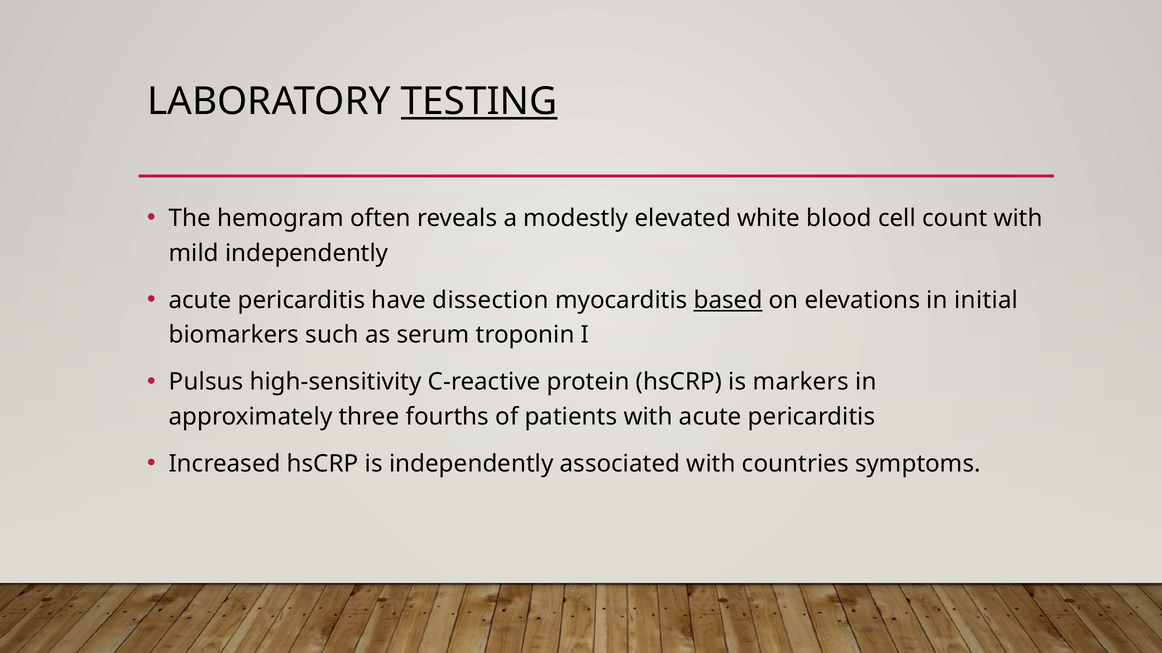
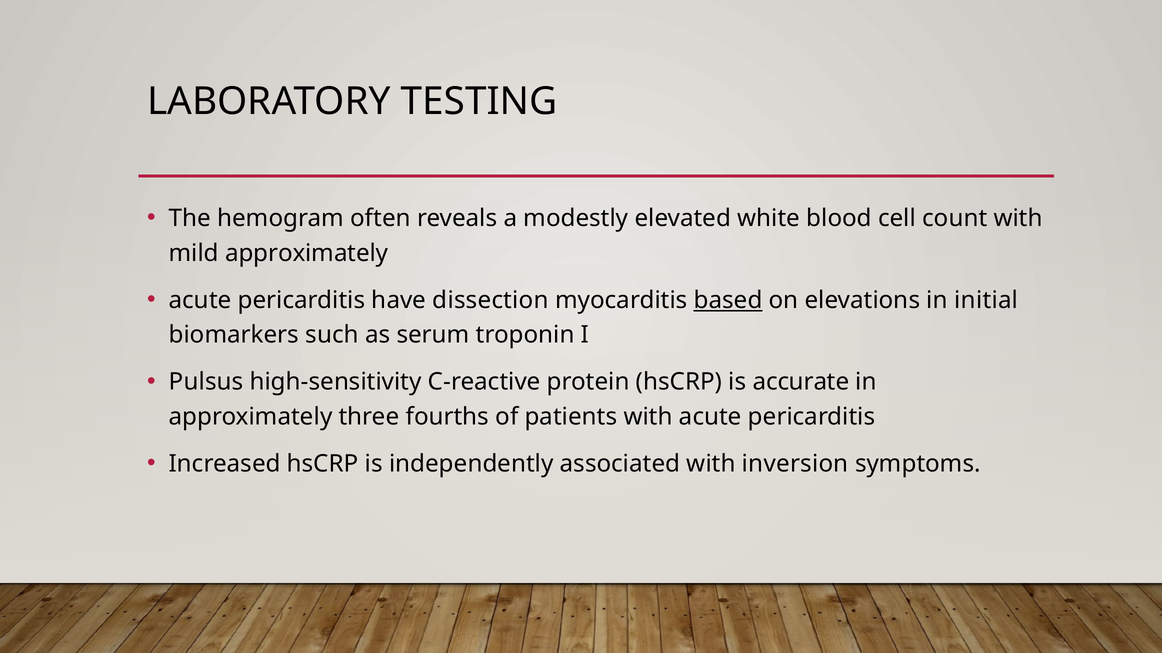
TESTING underline: present -> none (479, 102)
mild independently: independently -> approximately (307, 253)
markers: markers -> accurate (801, 382)
countries: countries -> inversion (795, 464)
